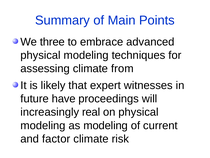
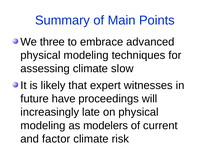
from: from -> slow (122, 68)
real: real -> late (91, 112)
as modeling: modeling -> modelers (106, 125)
